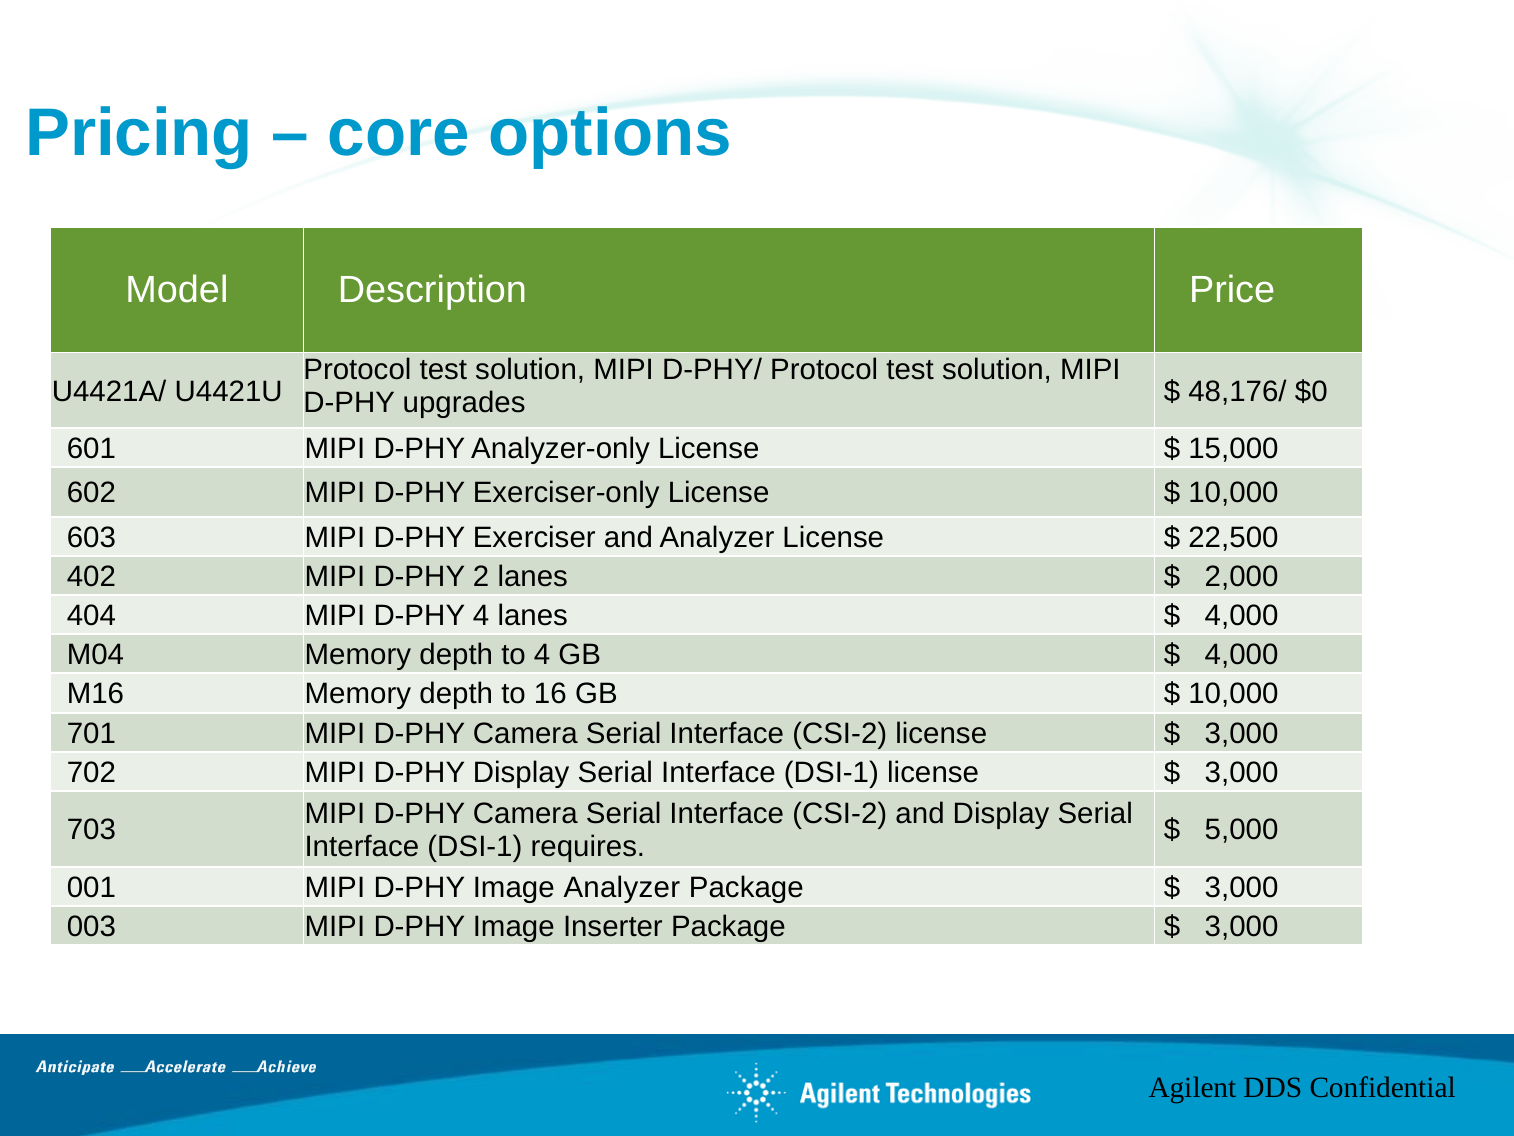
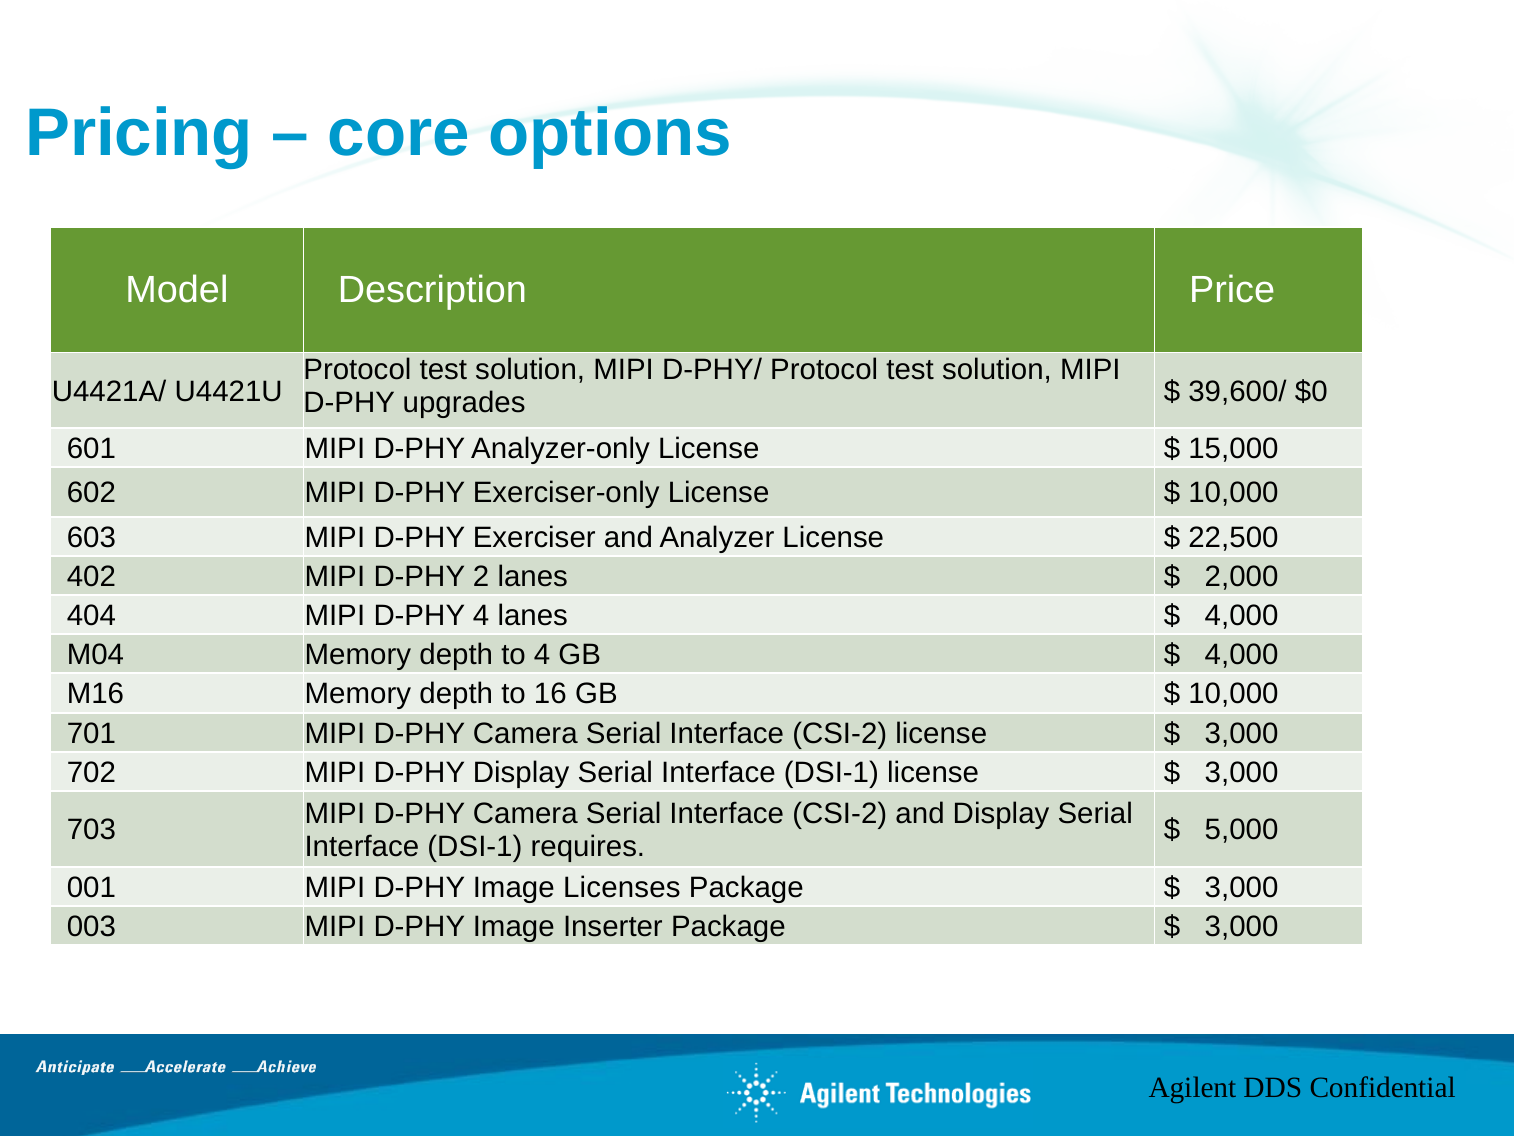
48,176/: 48,176/ -> 39,600/ (1237, 391)
Image Analyzer: Analyzer -> Licenses (622, 888)
